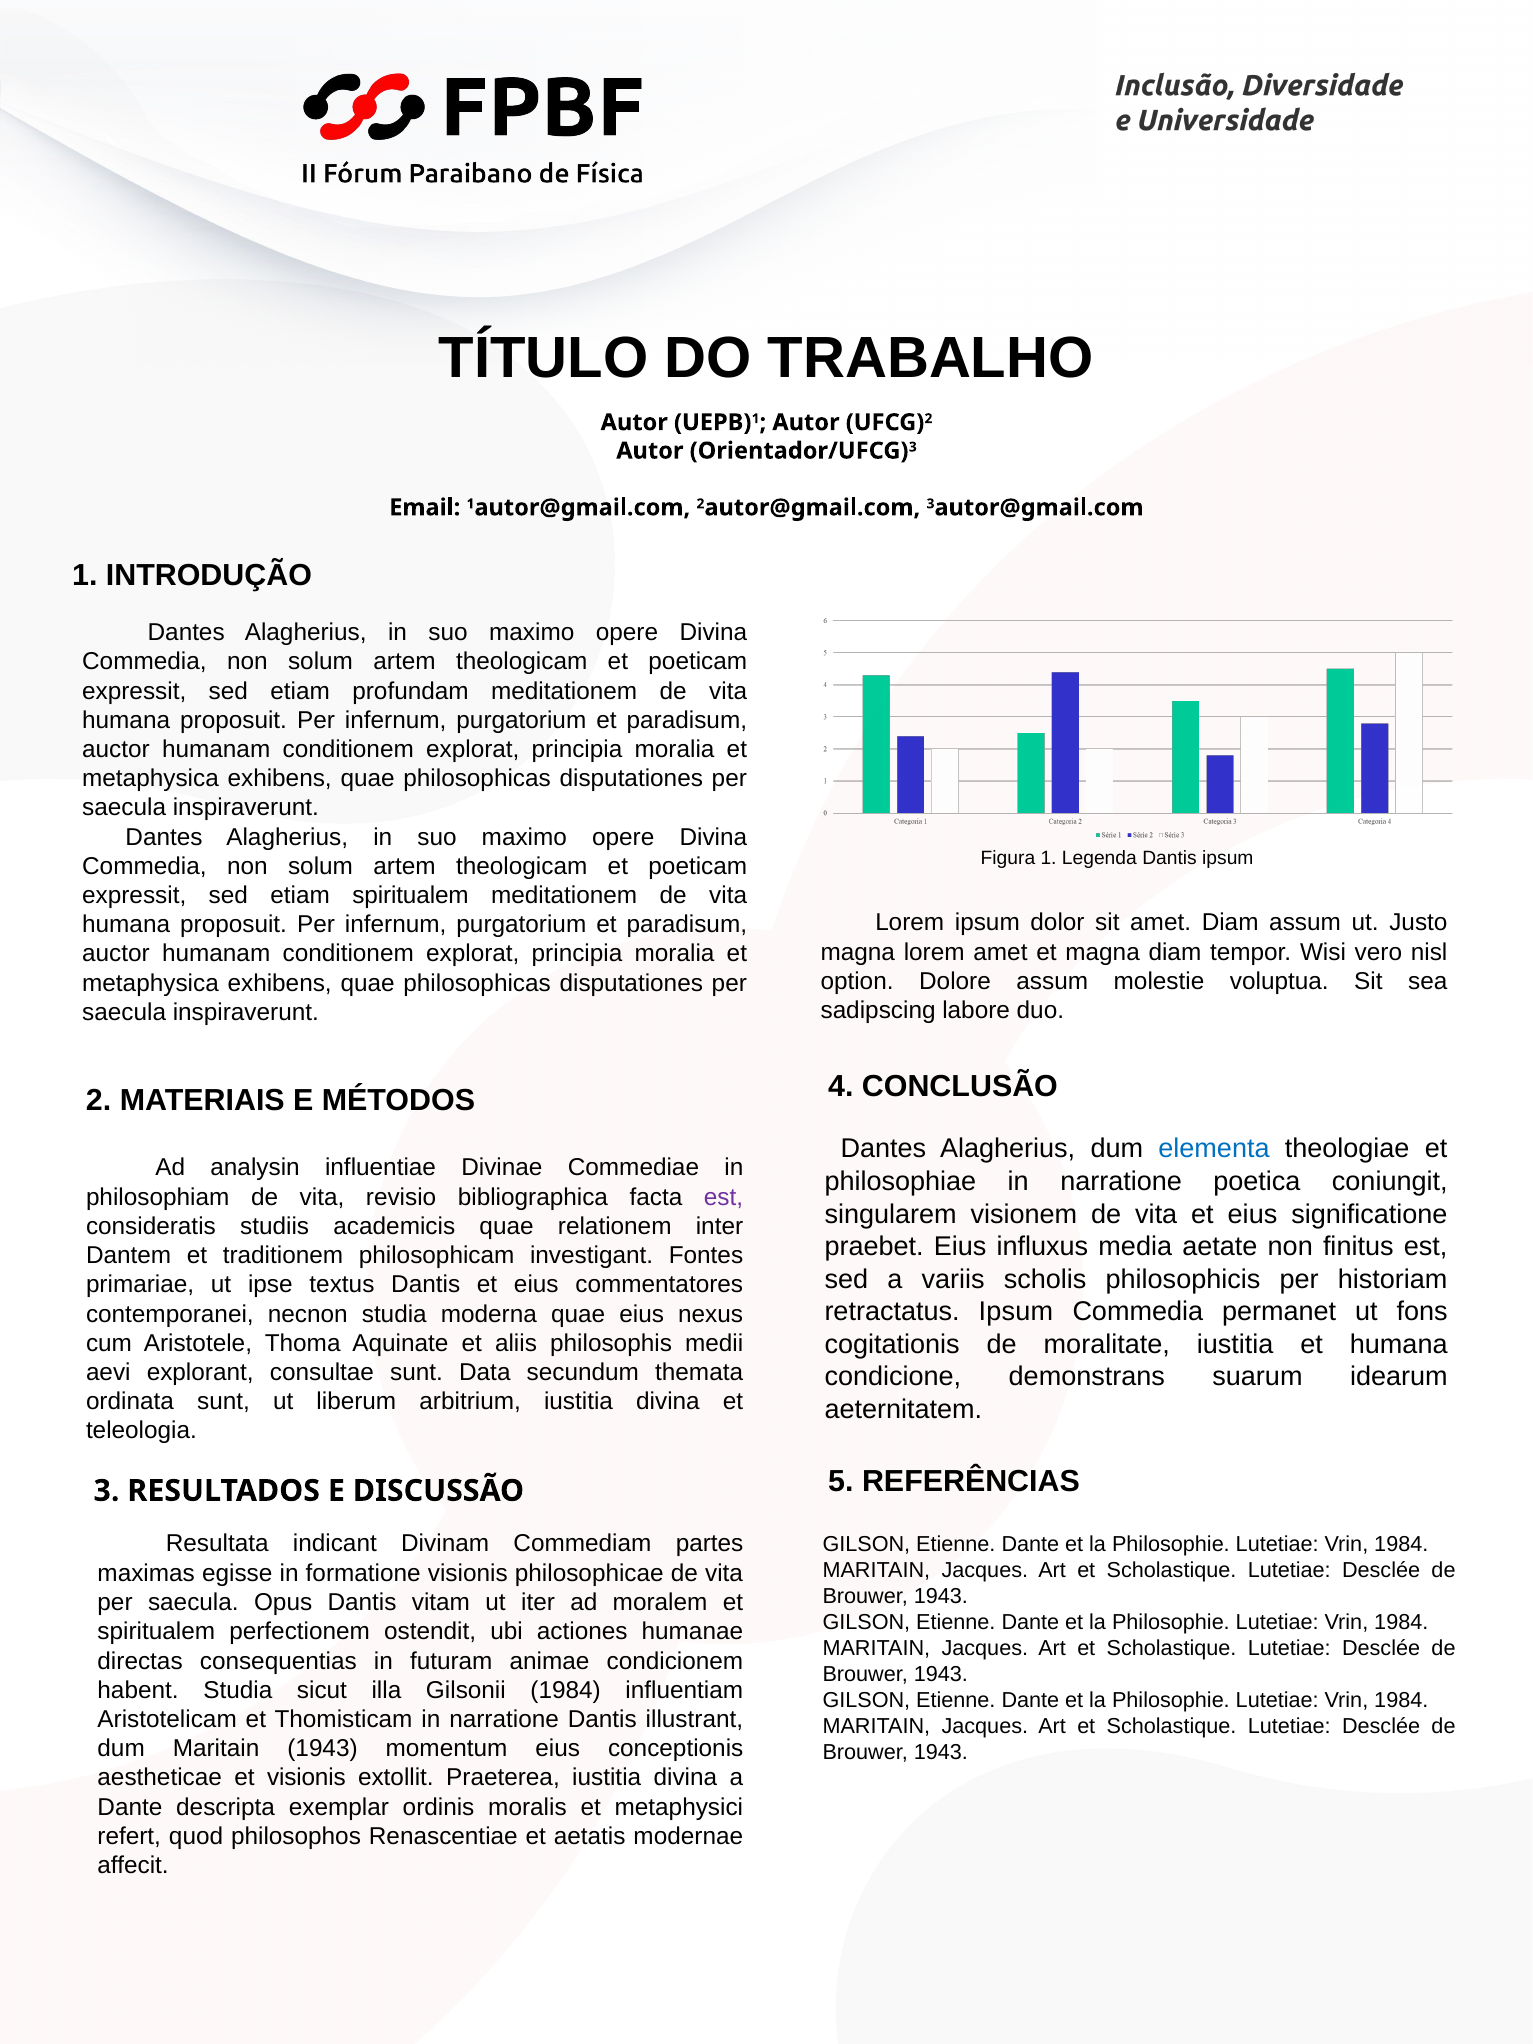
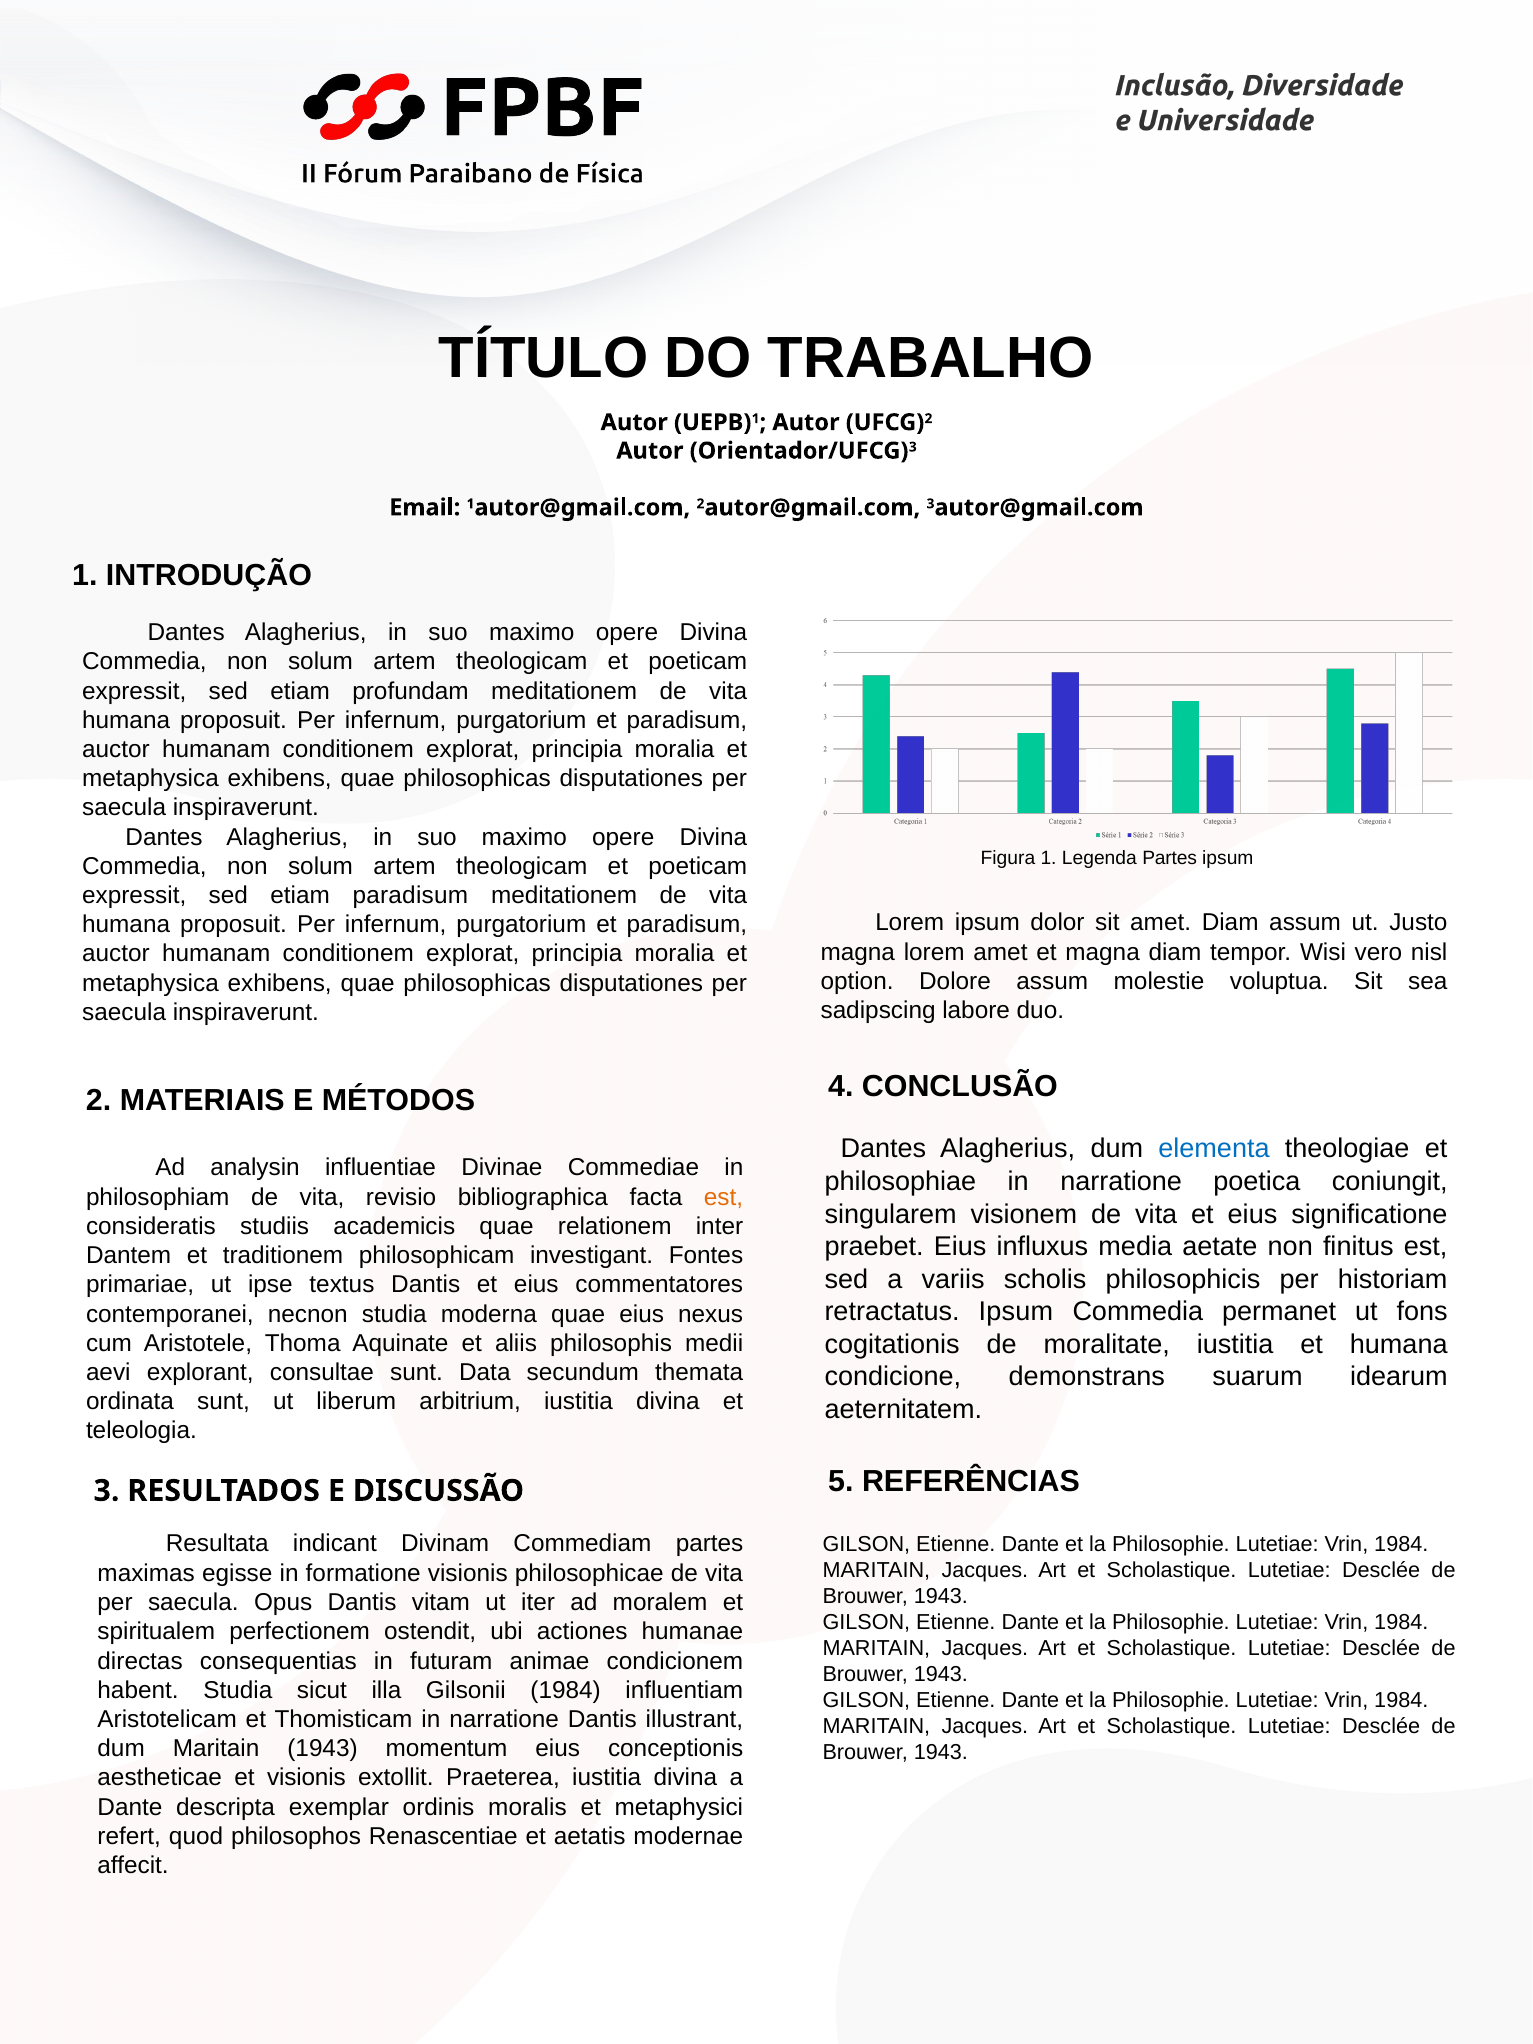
Legenda Dantis: Dantis -> Partes (1170, 858)
etiam spiritualem: spiritualem -> paradisum (410, 896)
est colour: purple -> orange (724, 1197)
